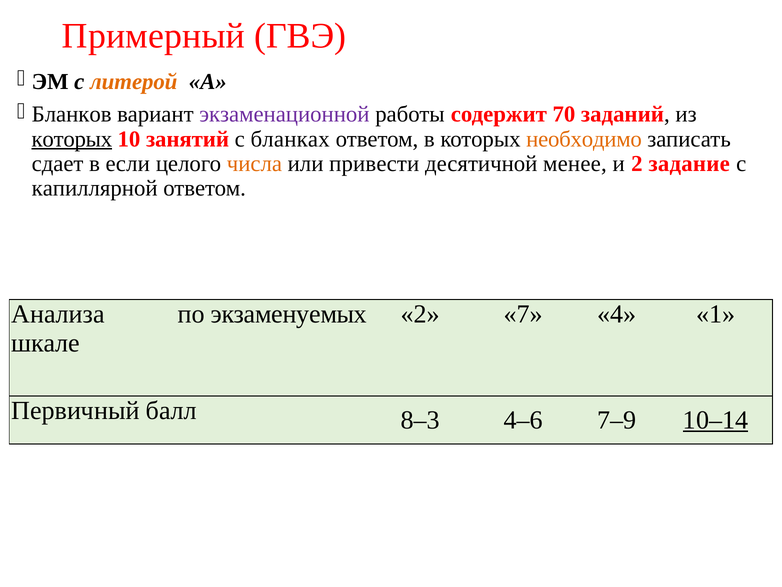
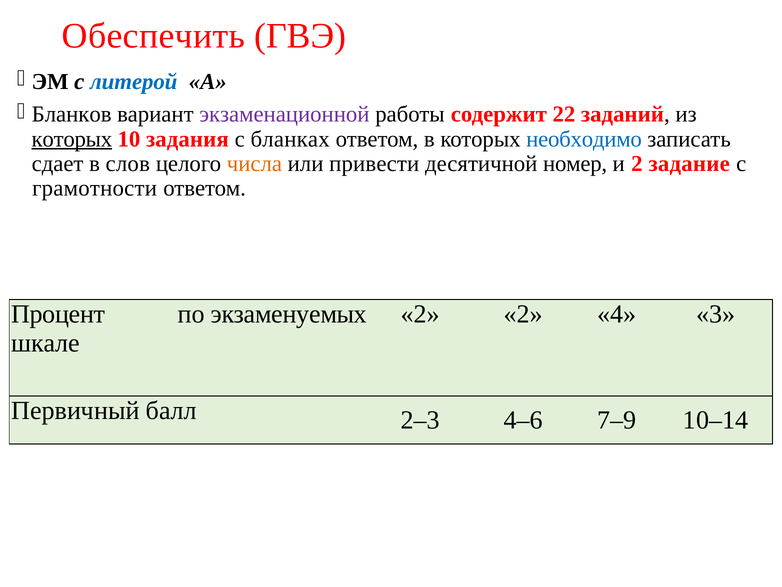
Примерный: Примерный -> Обеспечить (153, 36)
литерой colour: orange -> blue (134, 82)
70: 70 -> 22 (564, 114)
занятий: занятий -> задания (187, 139)
необходимо colour: orange -> blue (584, 139)
если: если -> слов (128, 164)
менее: менее -> номер (575, 164)
капиллярной: капиллярной -> грамотности (95, 188)
Анализа: Анализа -> Процент (58, 314)
2 7: 7 -> 2 (523, 314)
1: 1 -> 3 (716, 314)
8–3: 8–3 -> 2–3 (420, 420)
10–14 underline: present -> none (716, 420)
